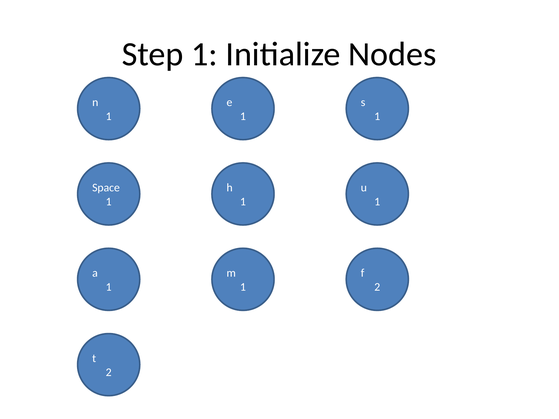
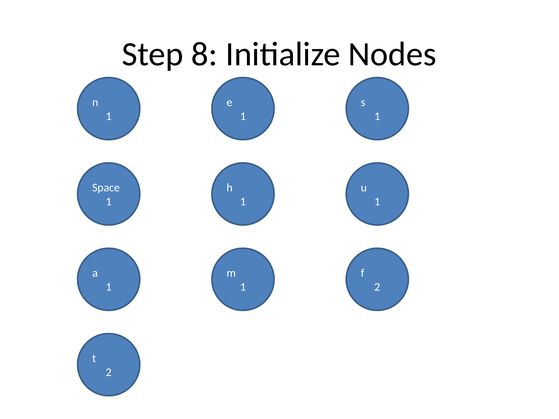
Step 1: 1 -> 8 (205, 54)
